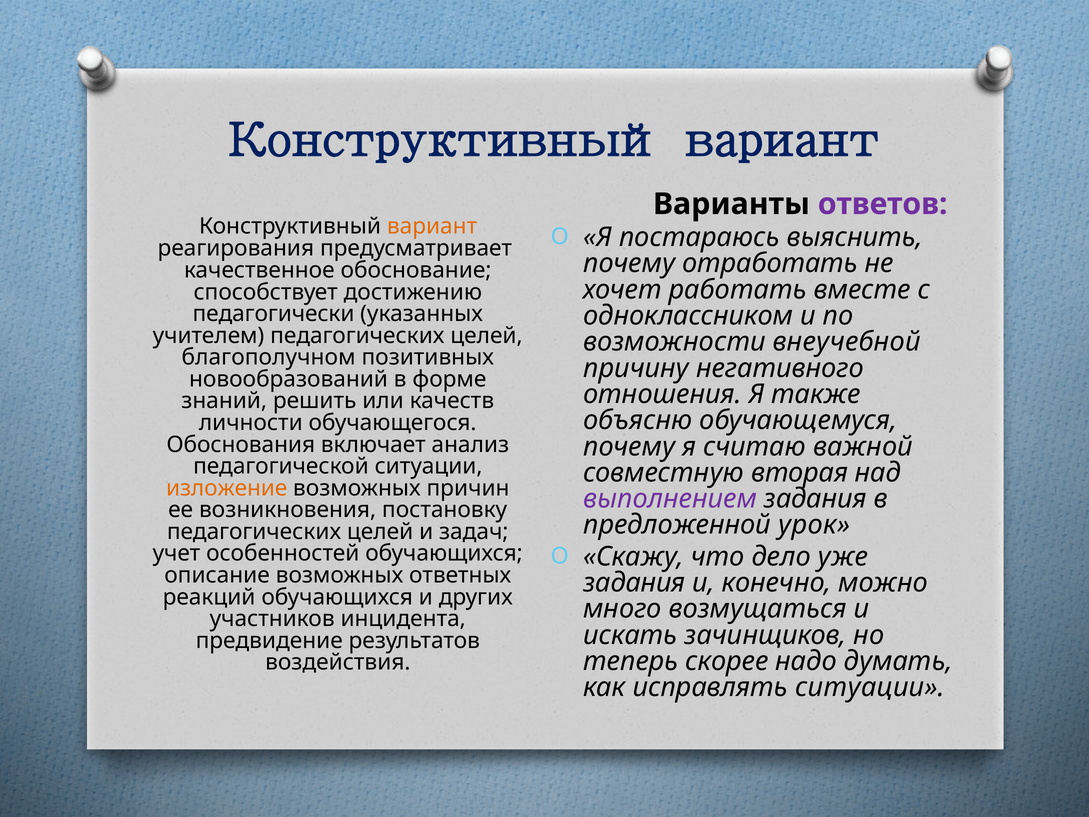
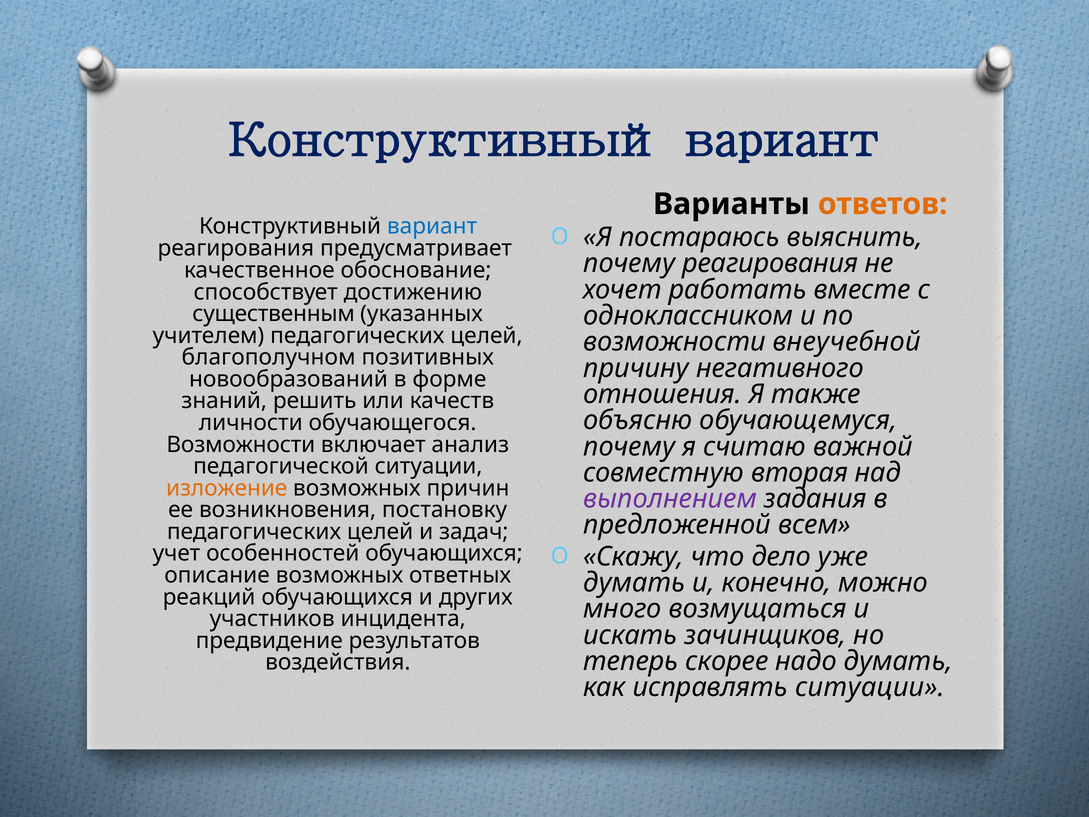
ответов colour: purple -> orange (883, 204)
вариант colour: orange -> blue (432, 226)
почему отработать: отработать -> реагирования (770, 263)
педагогически: педагогически -> существенным (274, 314)
Обоснования: Обоснования -> Возможности (241, 444)
урок: урок -> всем (814, 525)
задания: задания -> думать (634, 583)
